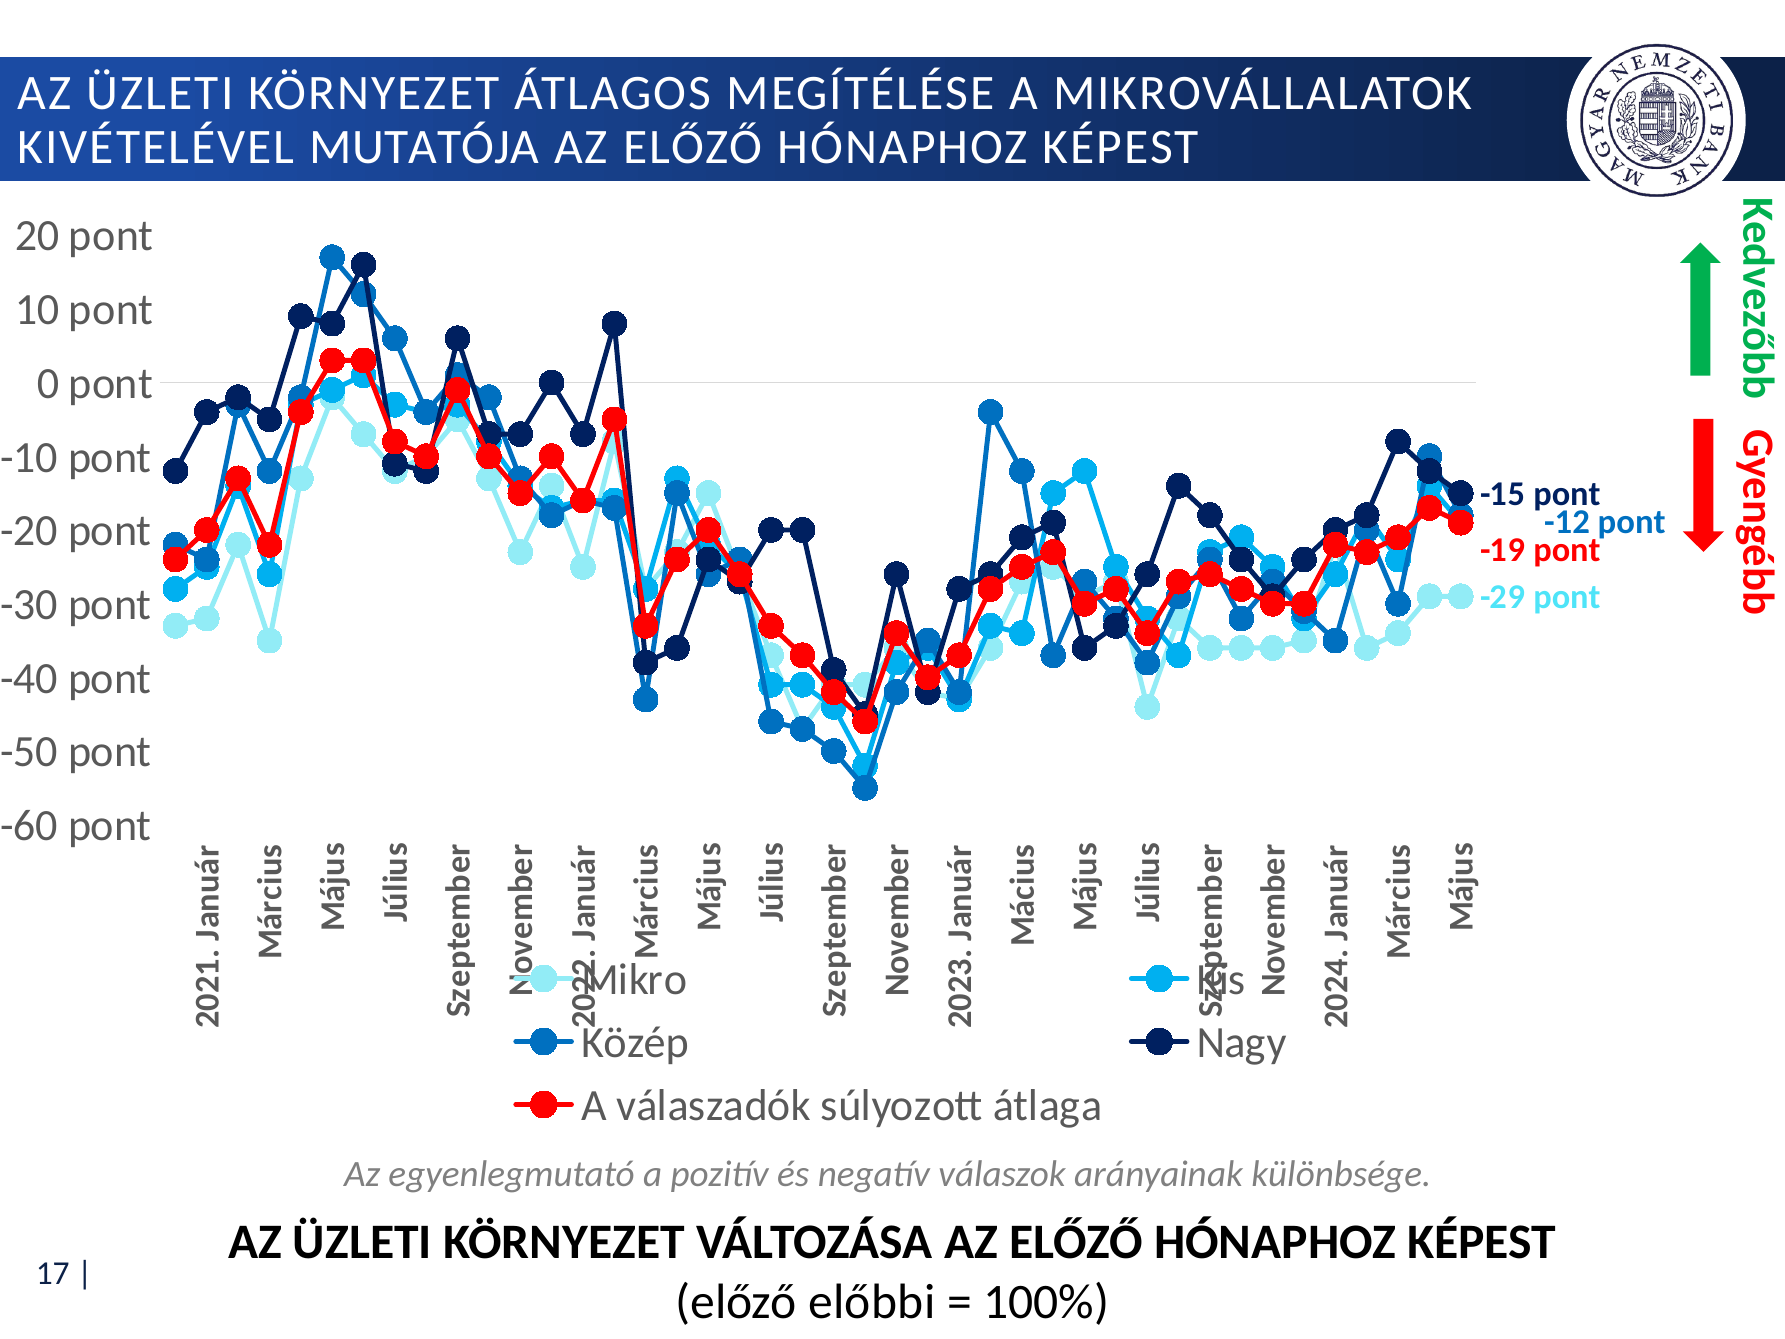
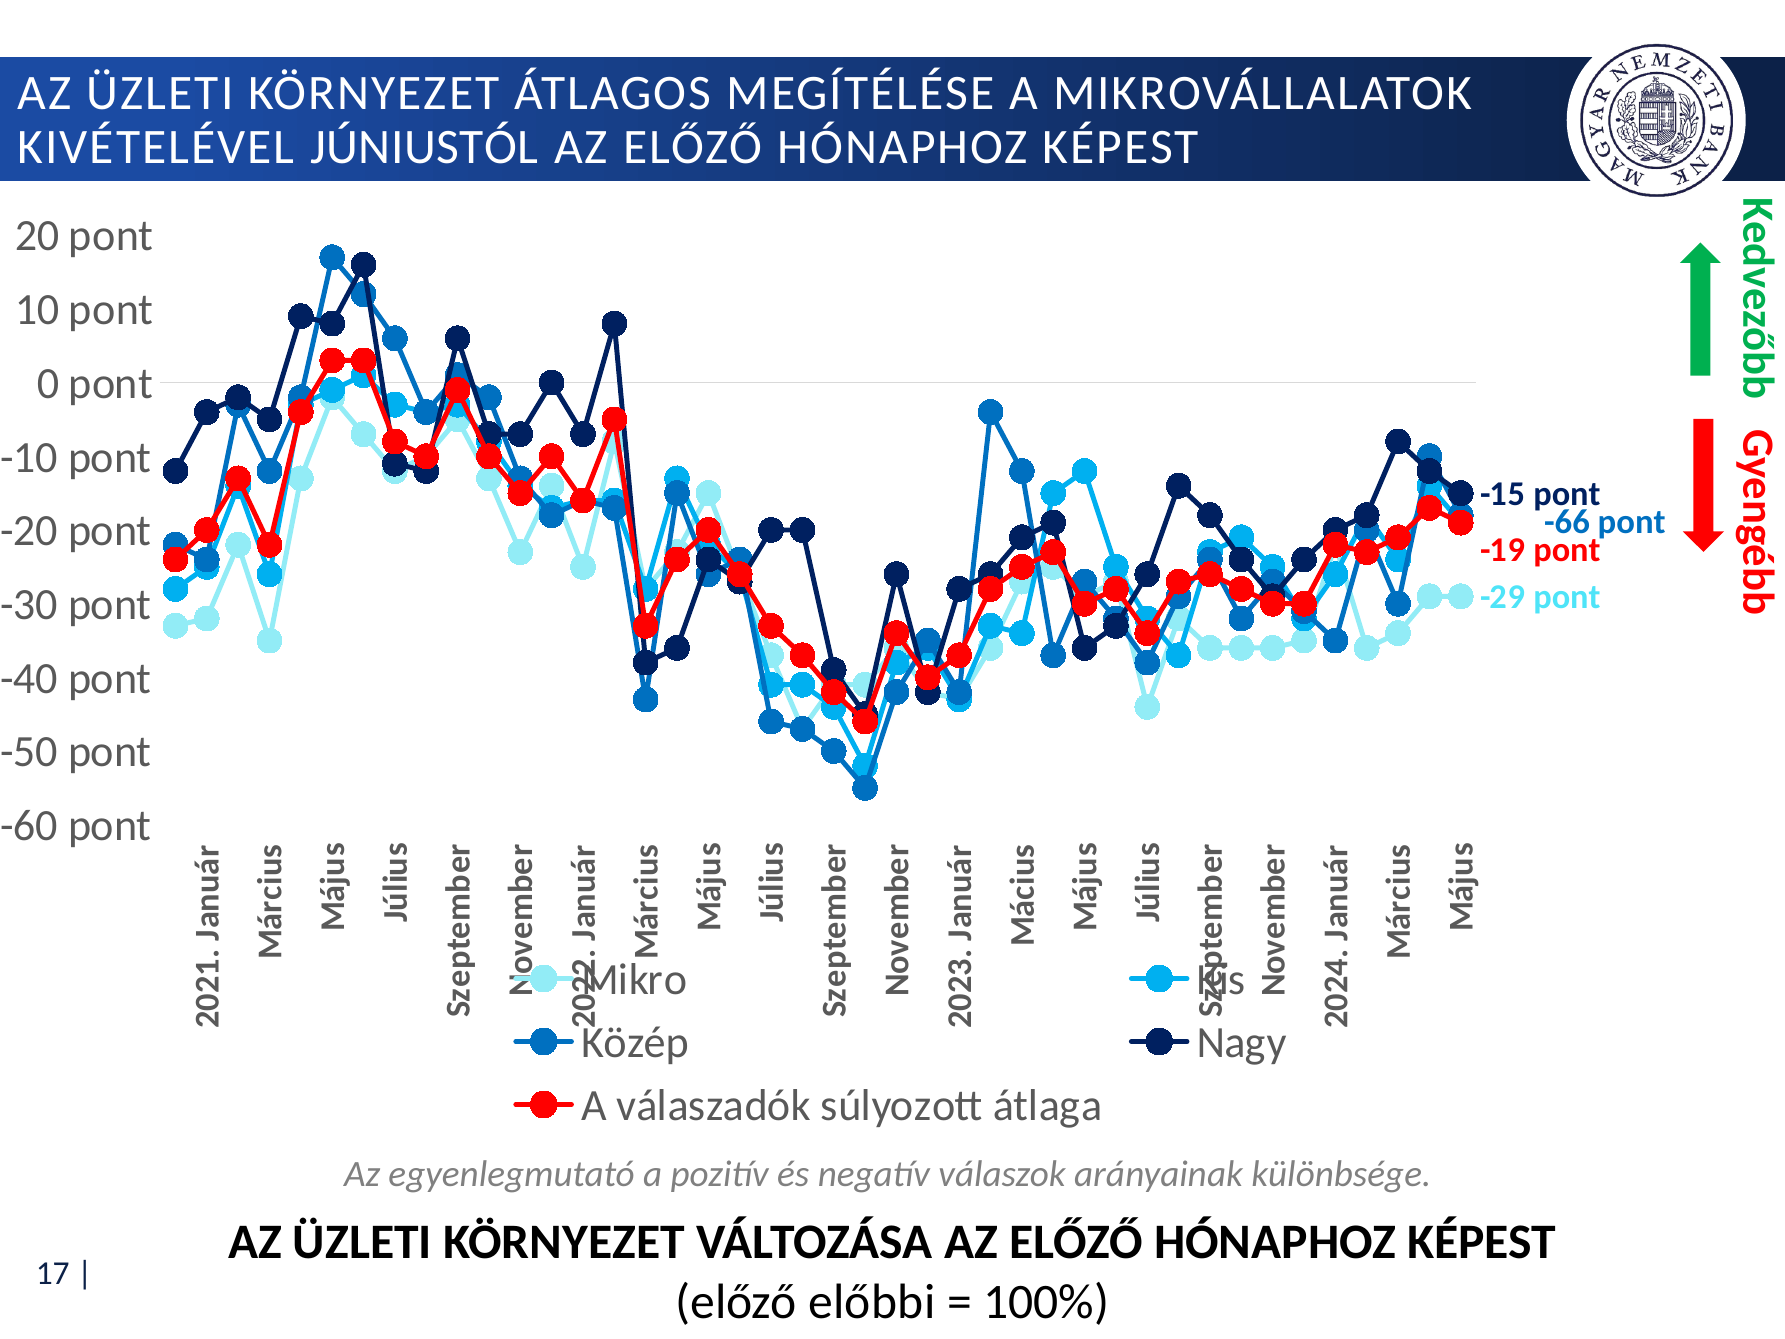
MUTATÓJA: MUTATÓJA -> JÚNIUSTÓL (424, 147)
-12: -12 -> -66 (1567, 522)
